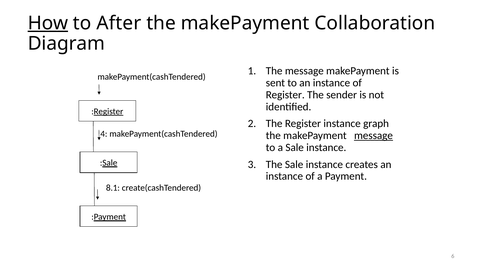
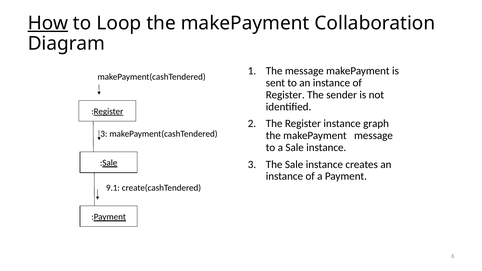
After: After -> Loop (119, 23)
4: 4 -> 3 (104, 134)
message underline: present -> none (374, 136)
8.1: 8.1 -> 9.1 (113, 188)
